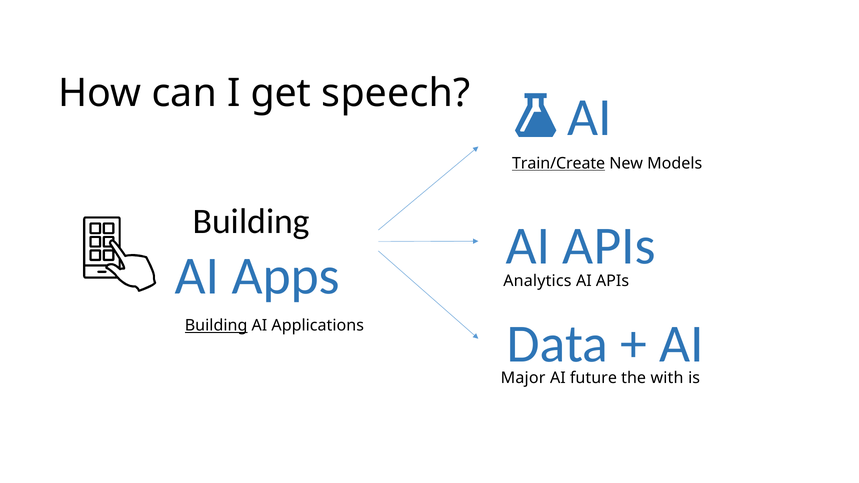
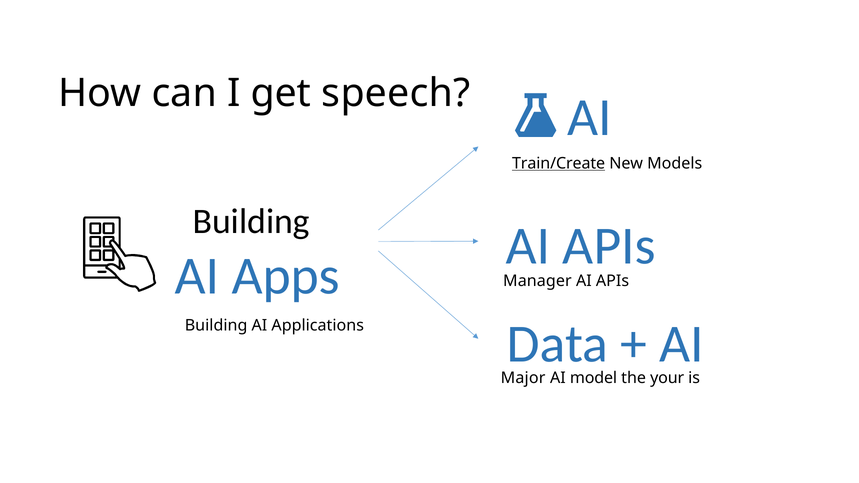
Analytics: Analytics -> Manager (537, 281)
Building underline: present -> none (216, 326)
future: future -> model (594, 378)
with: with -> your (667, 378)
